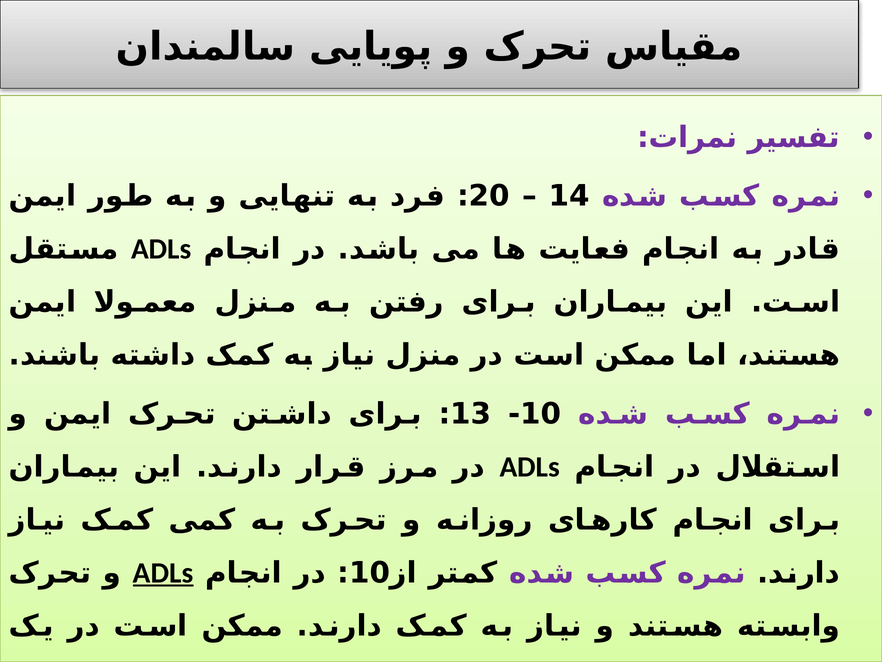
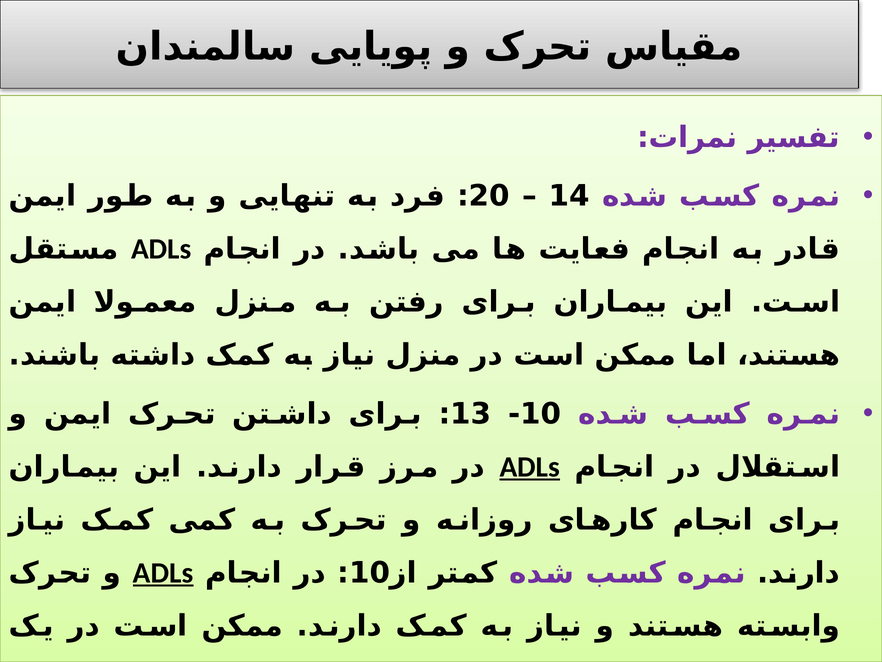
ADLs underline: none -> present (530, 467)
